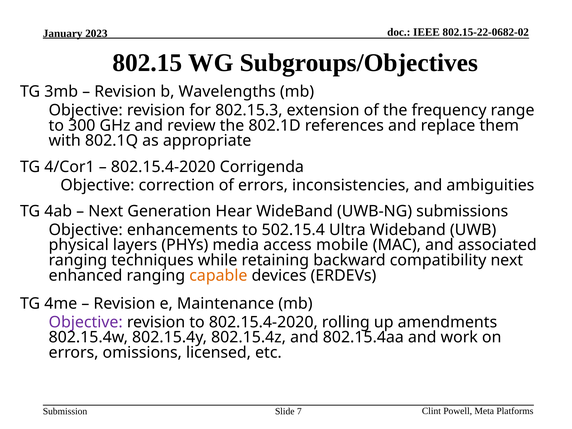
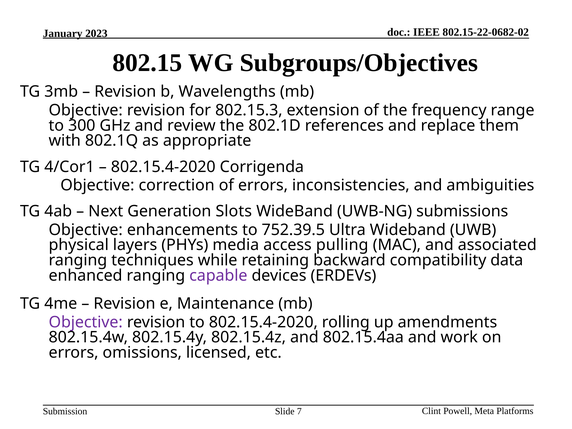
Hear: Hear -> Slots (234, 211)
502.15.4: 502.15.4 -> 752.39.5 (293, 230)
mobile: mobile -> pulling (342, 245)
compatibility next: next -> data (507, 260)
capable colour: orange -> purple (218, 276)
